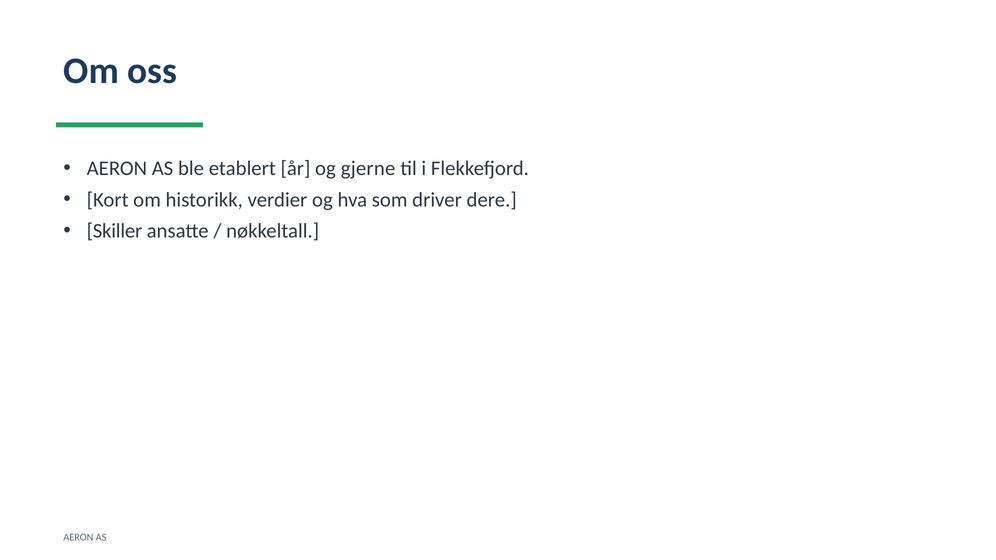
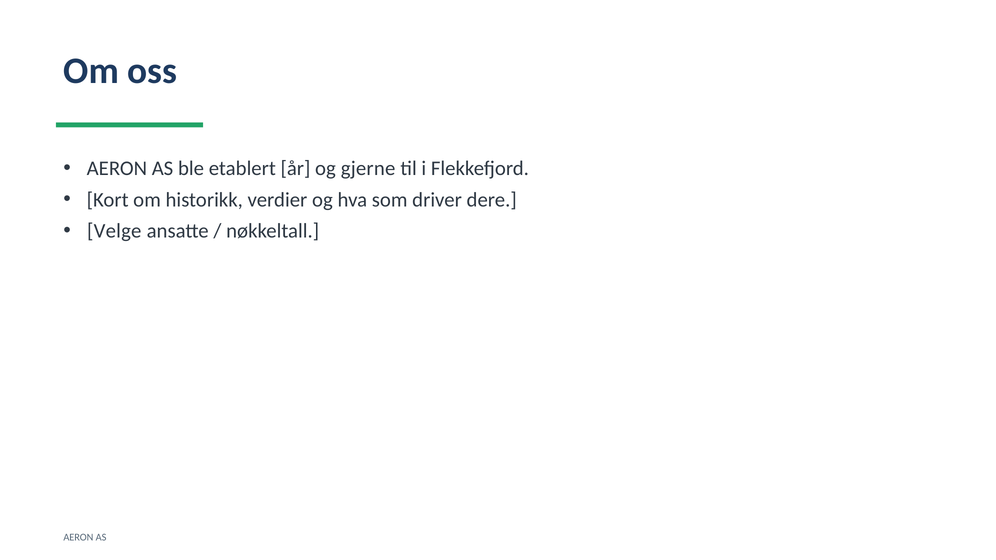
Skiller: Skiller -> Velge (114, 231)
